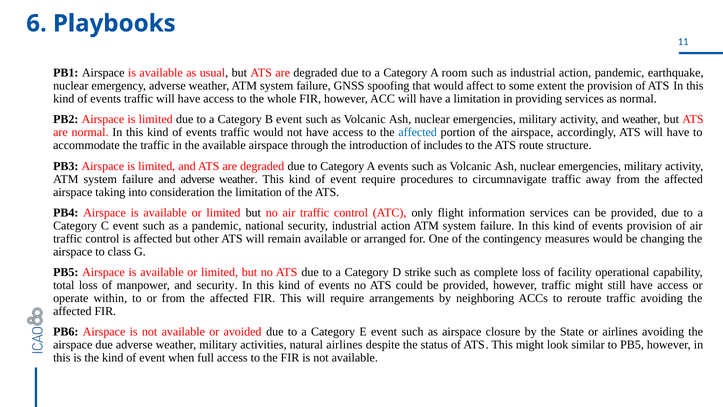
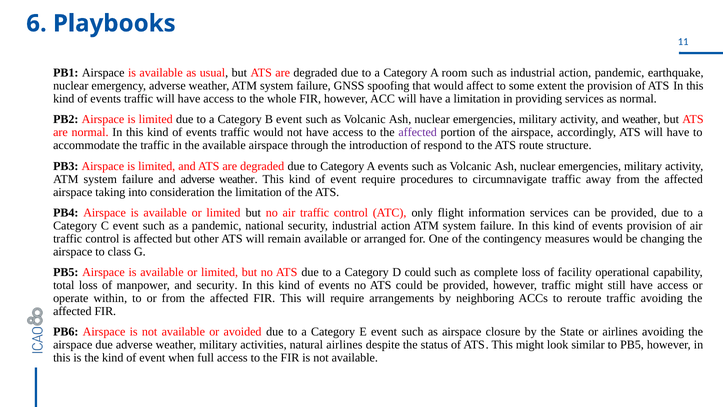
affected colour: blue -> purple (418, 132)
includes: includes -> respond (443, 145)
D strike: strike -> could (418, 272)
